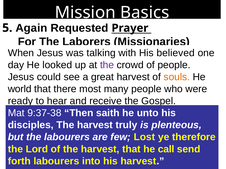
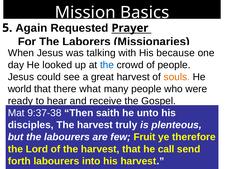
believed: believed -> because (176, 53)
the colour: purple -> blue (107, 65)
most: most -> what (90, 89)
Lost: Lost -> Fruit (145, 137)
